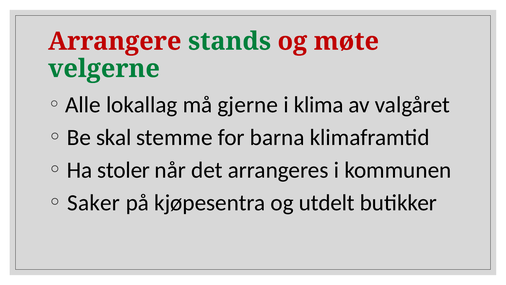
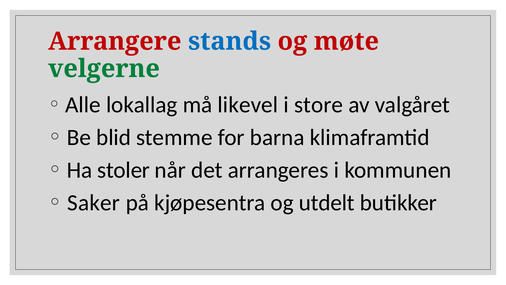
stands colour: green -> blue (230, 41)
gjerne: gjerne -> likevel (248, 105)
klima: klima -> store (319, 105)
skal: skal -> blid (114, 137)
